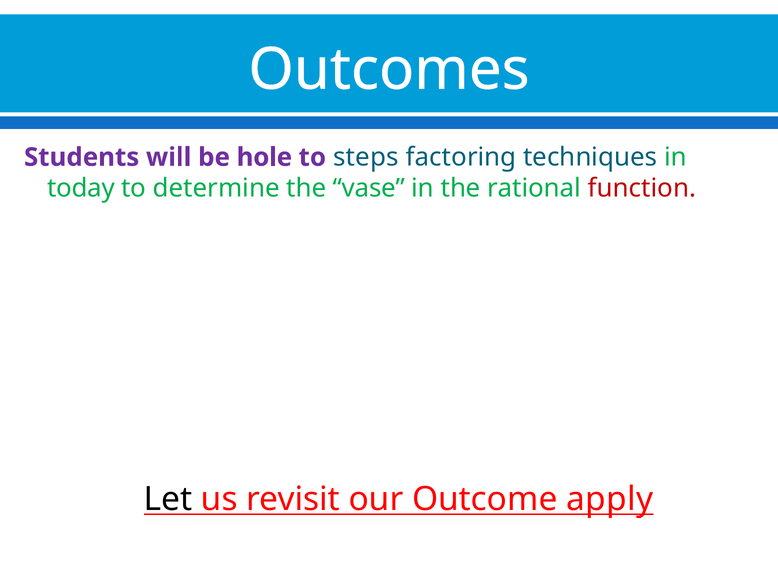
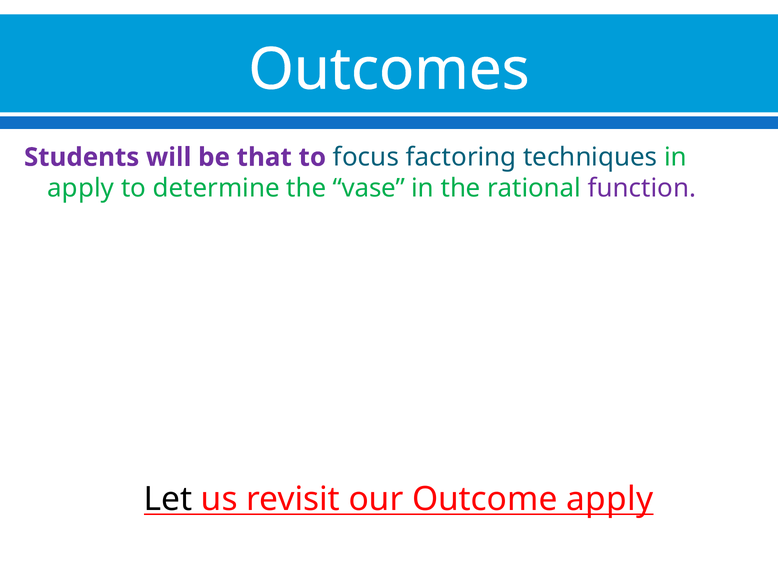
hole: hole -> that (264, 157)
steps: steps -> focus (366, 157)
today: today -> apply (81, 189)
function colour: red -> purple (642, 189)
